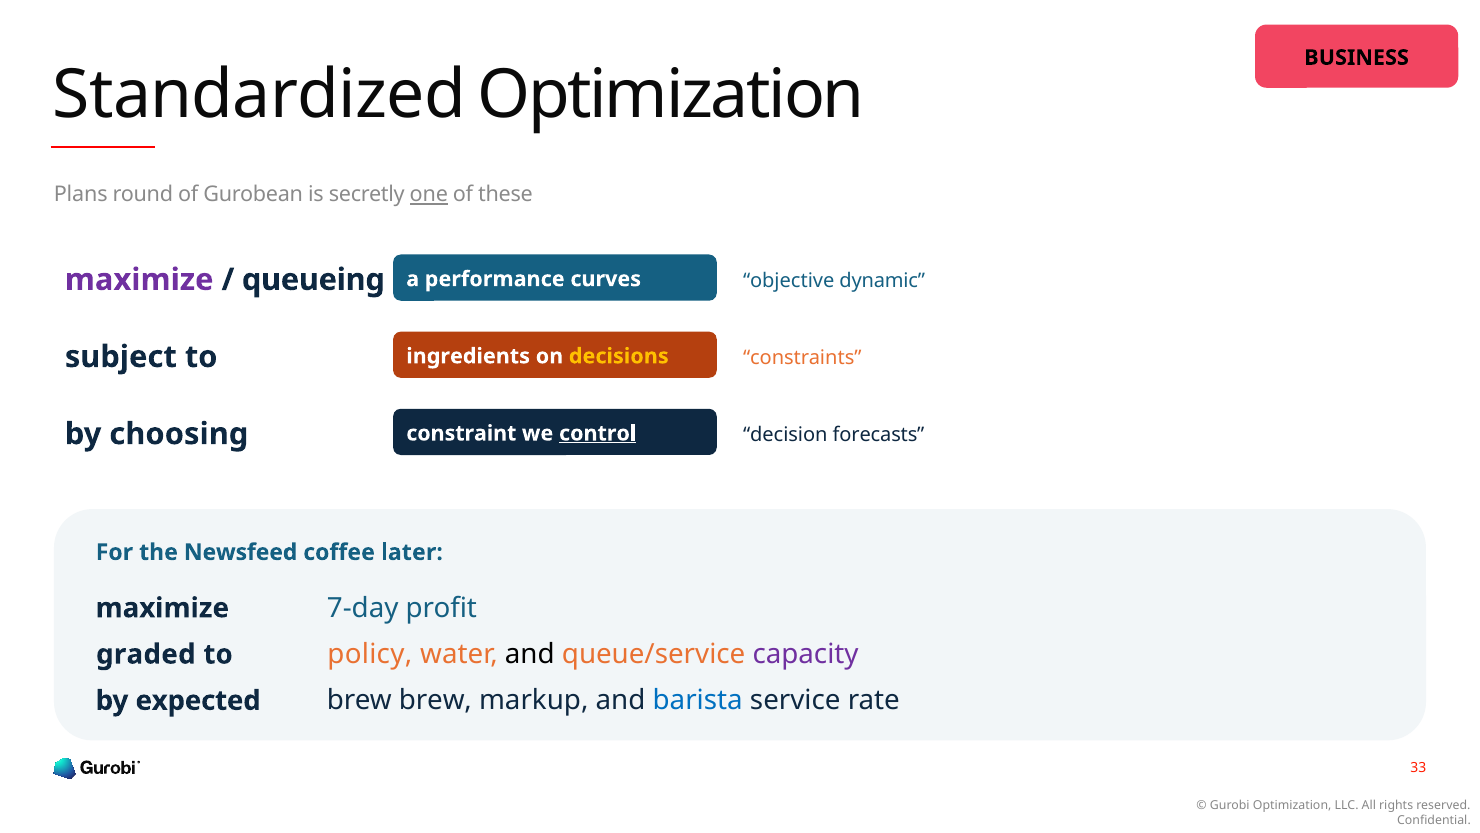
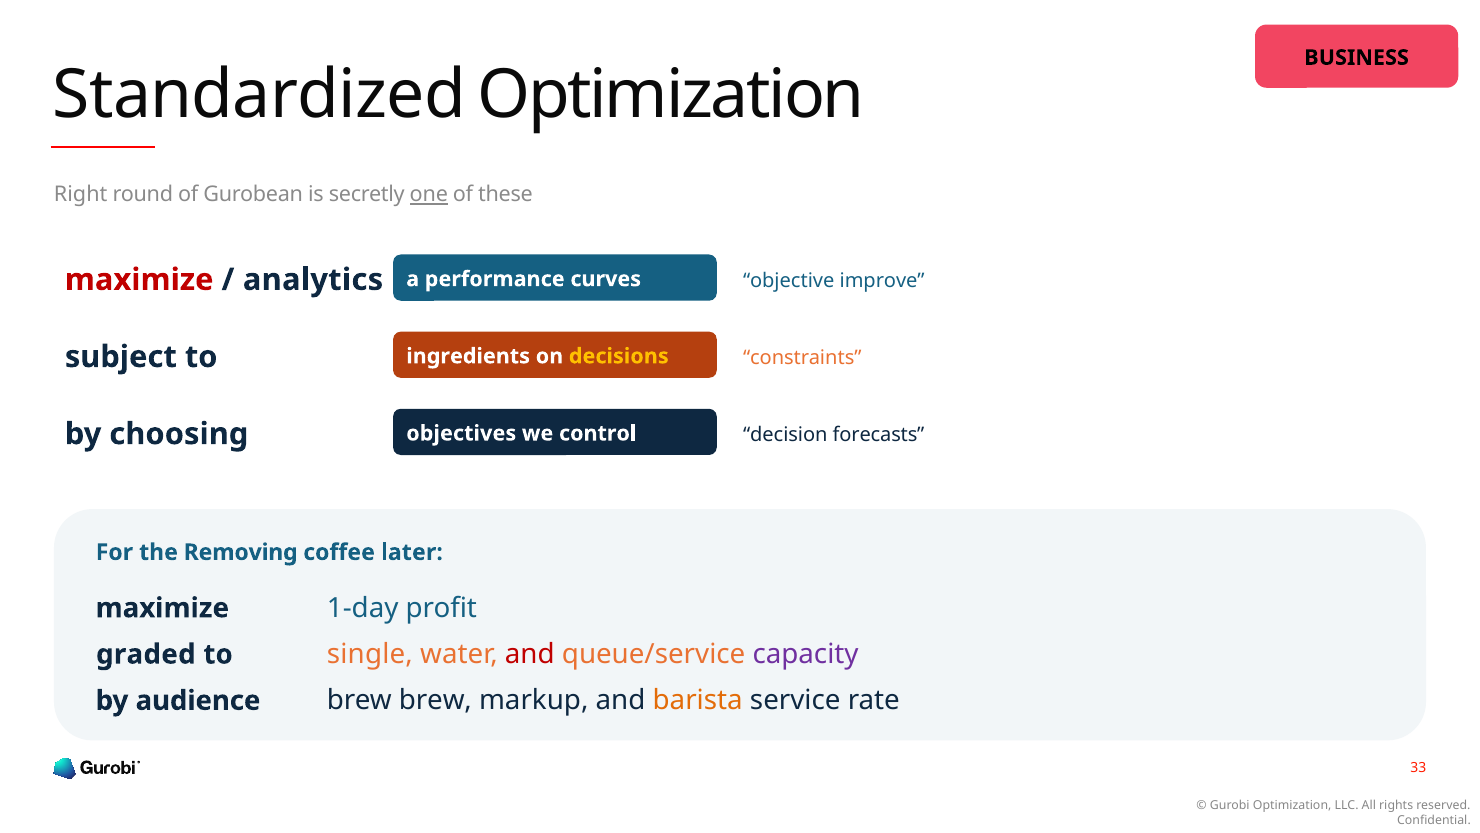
Plans: Plans -> Right (81, 195)
maximize colour: purple -> red (139, 280)
queueing: queueing -> analytics (313, 280)
dynamic: dynamic -> improve (882, 280)
constraint: constraint -> objectives (461, 433)
control underline: present -> none (598, 433)
Newsfeed: Newsfeed -> Removing (241, 552)
7-day: 7-day -> 1-day (363, 608)
policy: policy -> single (370, 654)
and colour: black -> red (530, 654)
expected: expected -> audience (198, 700)
barista colour: blue -> orange (698, 700)
